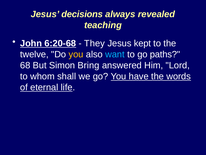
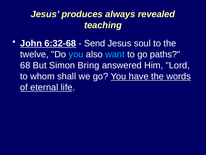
decisions: decisions -> produces (82, 14)
6:20-68: 6:20-68 -> 6:32-68 (60, 43)
They: They -> Send (95, 43)
kept: kept -> soul (142, 43)
you colour: yellow -> light blue (76, 54)
